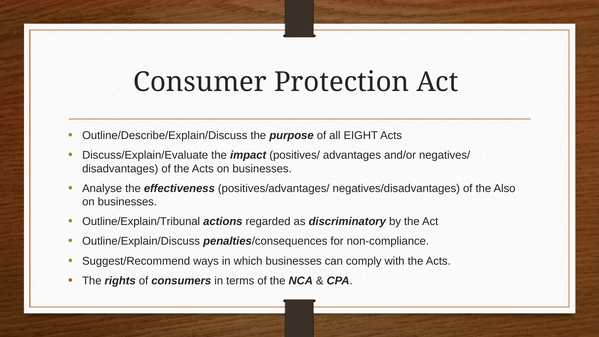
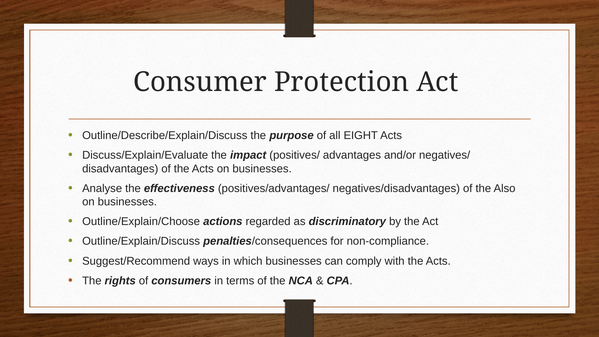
Outline/Explain/Tribunal: Outline/Explain/Tribunal -> Outline/Explain/Choose (141, 222)
